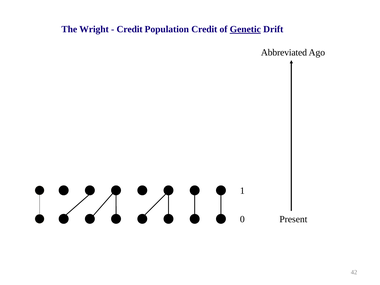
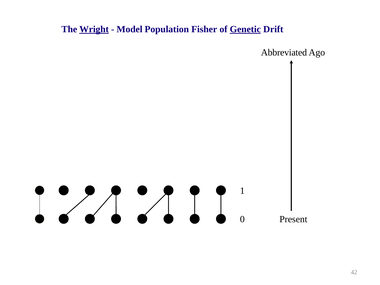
Wright underline: none -> present (94, 29)
Credit: Credit -> Model (130, 29)
Population Credit: Credit -> Fisher (204, 29)
